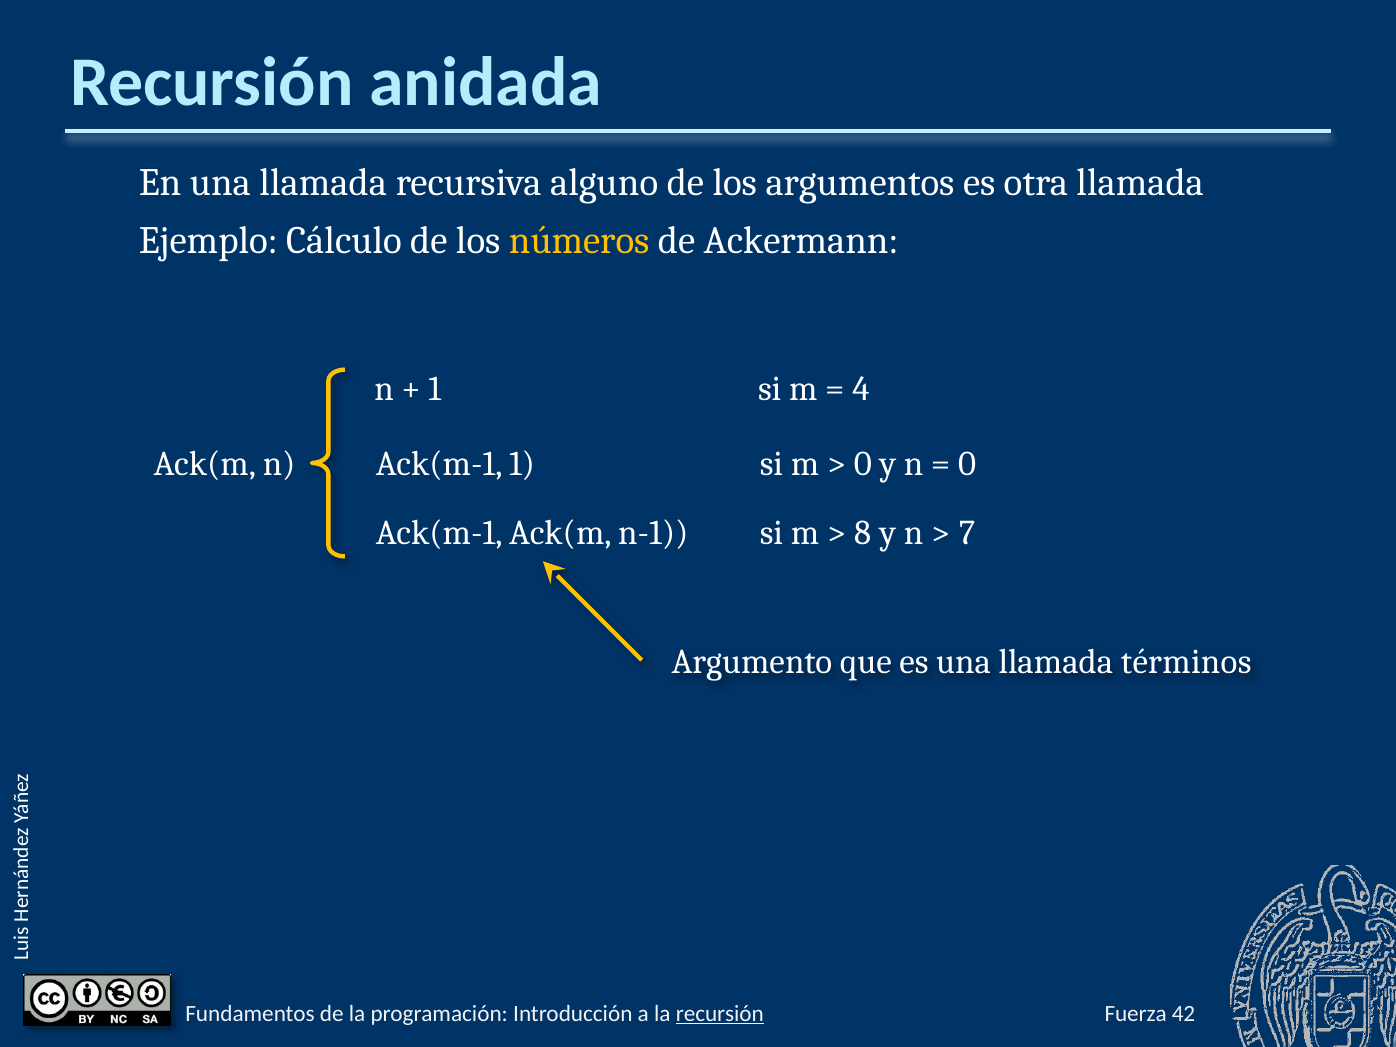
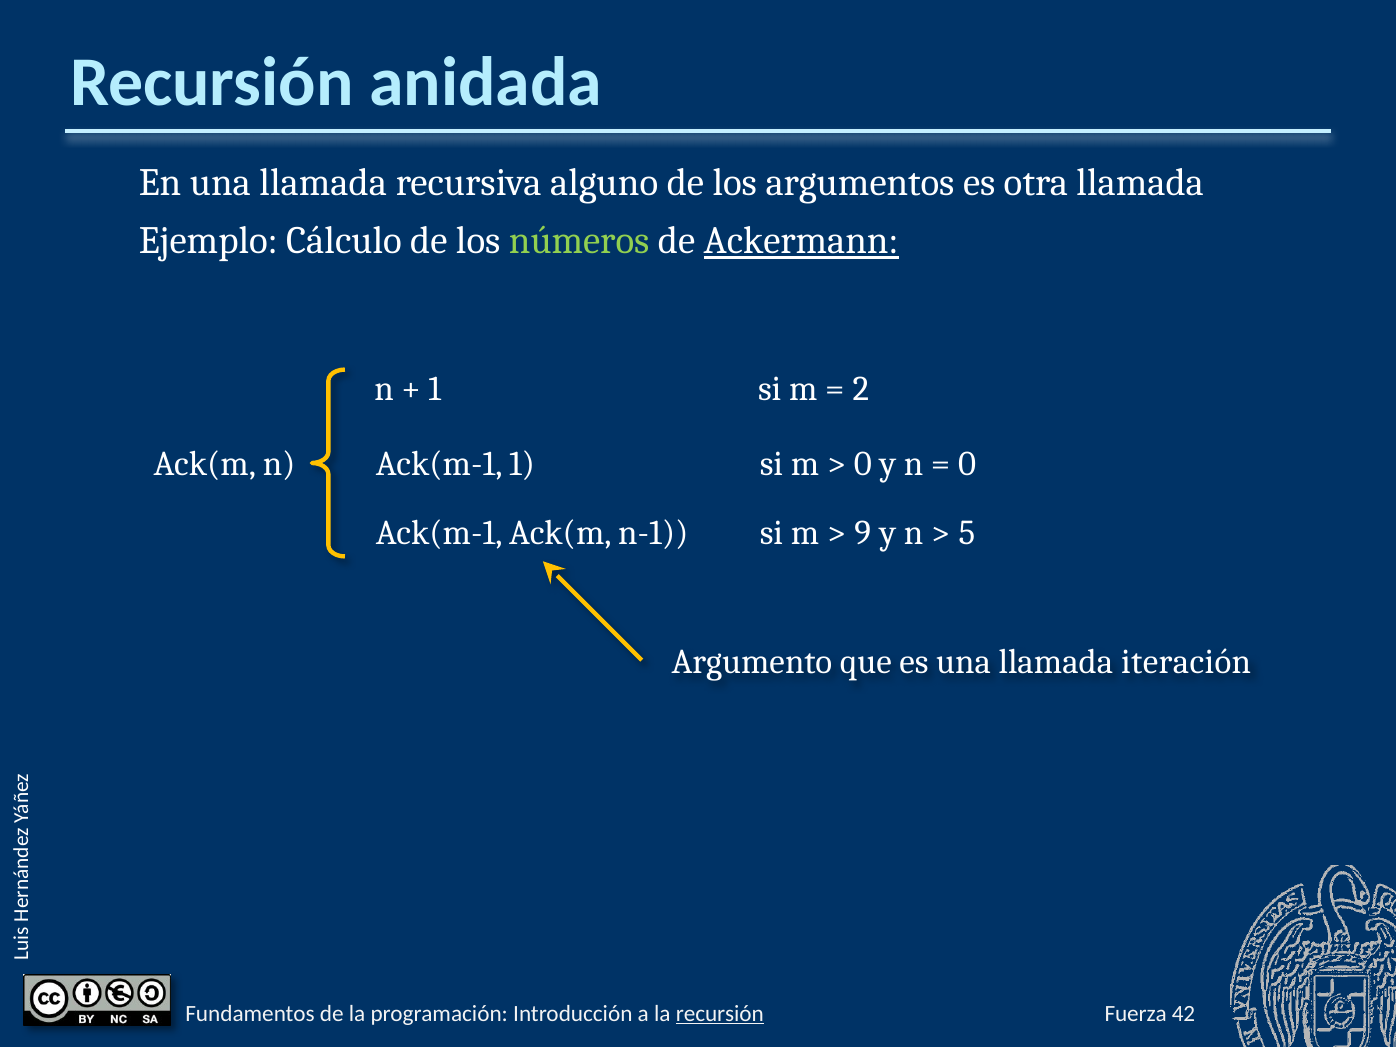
números colour: yellow -> light green (579, 241)
Ackermann underline: none -> present (801, 241)
4: 4 -> 2 (861, 389)
8: 8 -> 9 (863, 533)
7: 7 -> 5 (967, 533)
términos: términos -> iteración (1186, 662)
